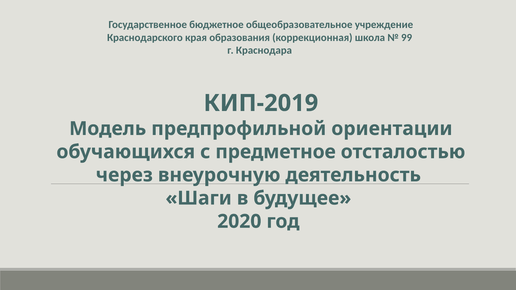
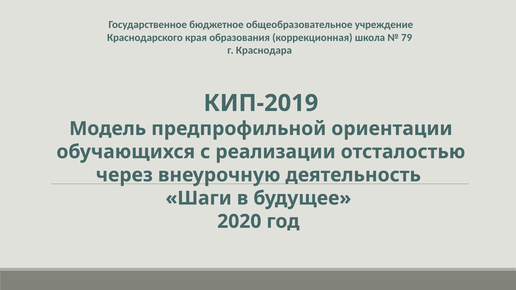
99: 99 -> 79 (407, 38)
предметное: предметное -> реализации (275, 152)
